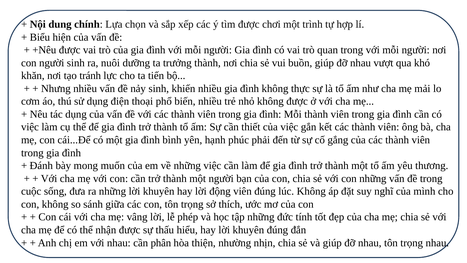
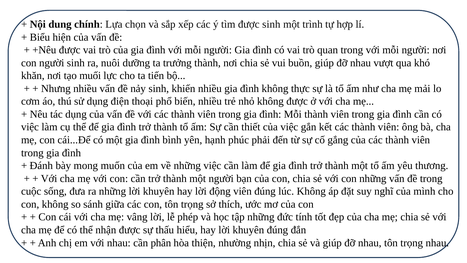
được chơi: chơi -> sinh (271, 24)
tránh: tránh -> muối (90, 76)
